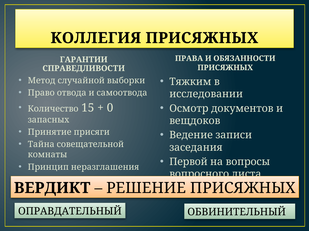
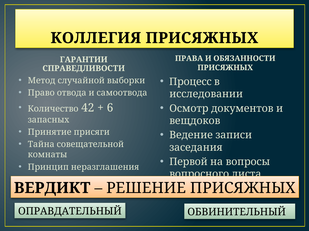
Тяжким: Тяжким -> Процесс (190, 82)
15: 15 -> 42 (88, 108)
0: 0 -> 6 (110, 108)
